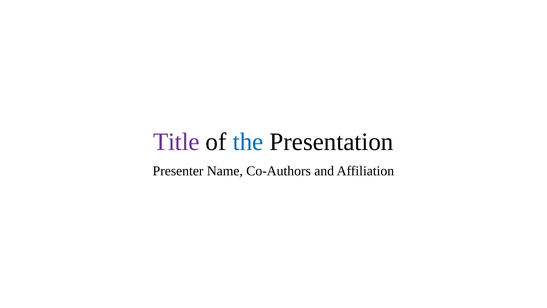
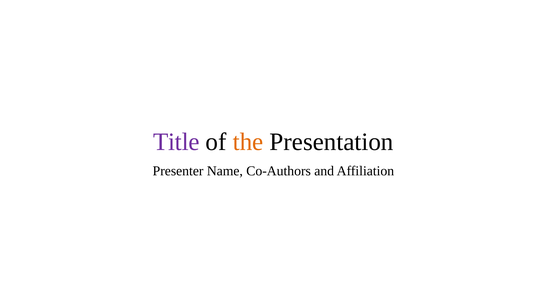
the colour: blue -> orange (248, 142)
